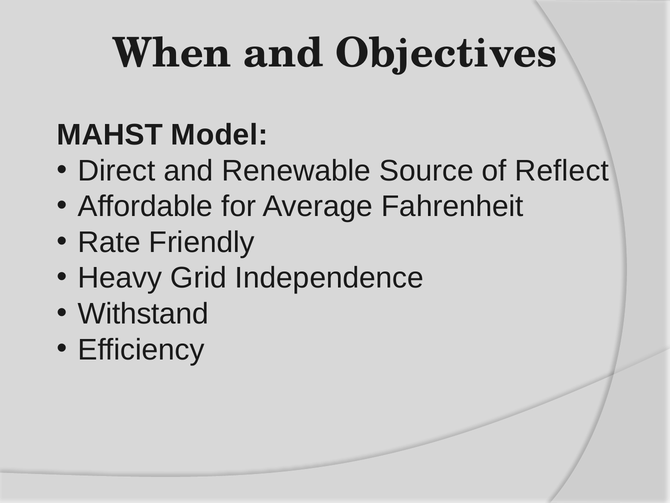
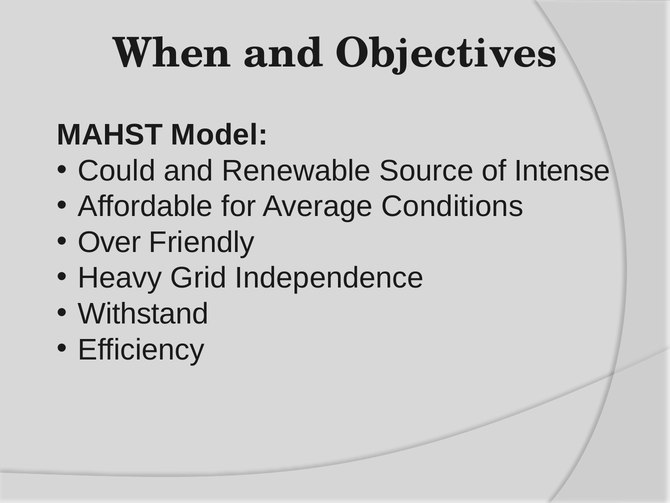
Direct: Direct -> Could (117, 171)
Reflect: Reflect -> Intense (562, 171)
Fahrenheit: Fahrenheit -> Conditions (452, 206)
Rate: Rate -> Over (109, 242)
